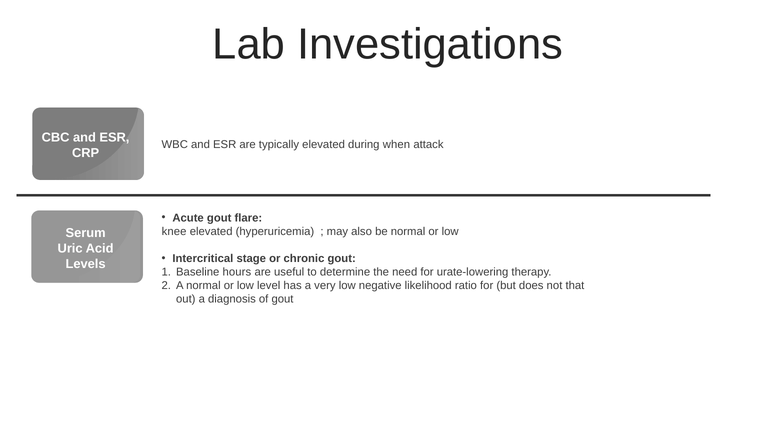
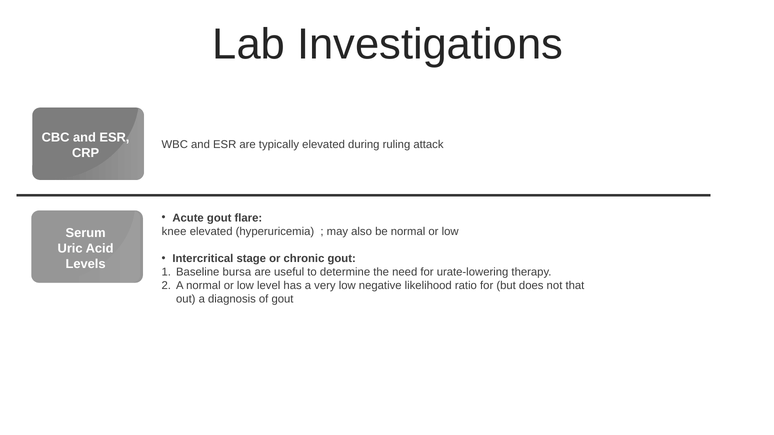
when: when -> ruling (396, 145)
hours: hours -> bursa (237, 272)
